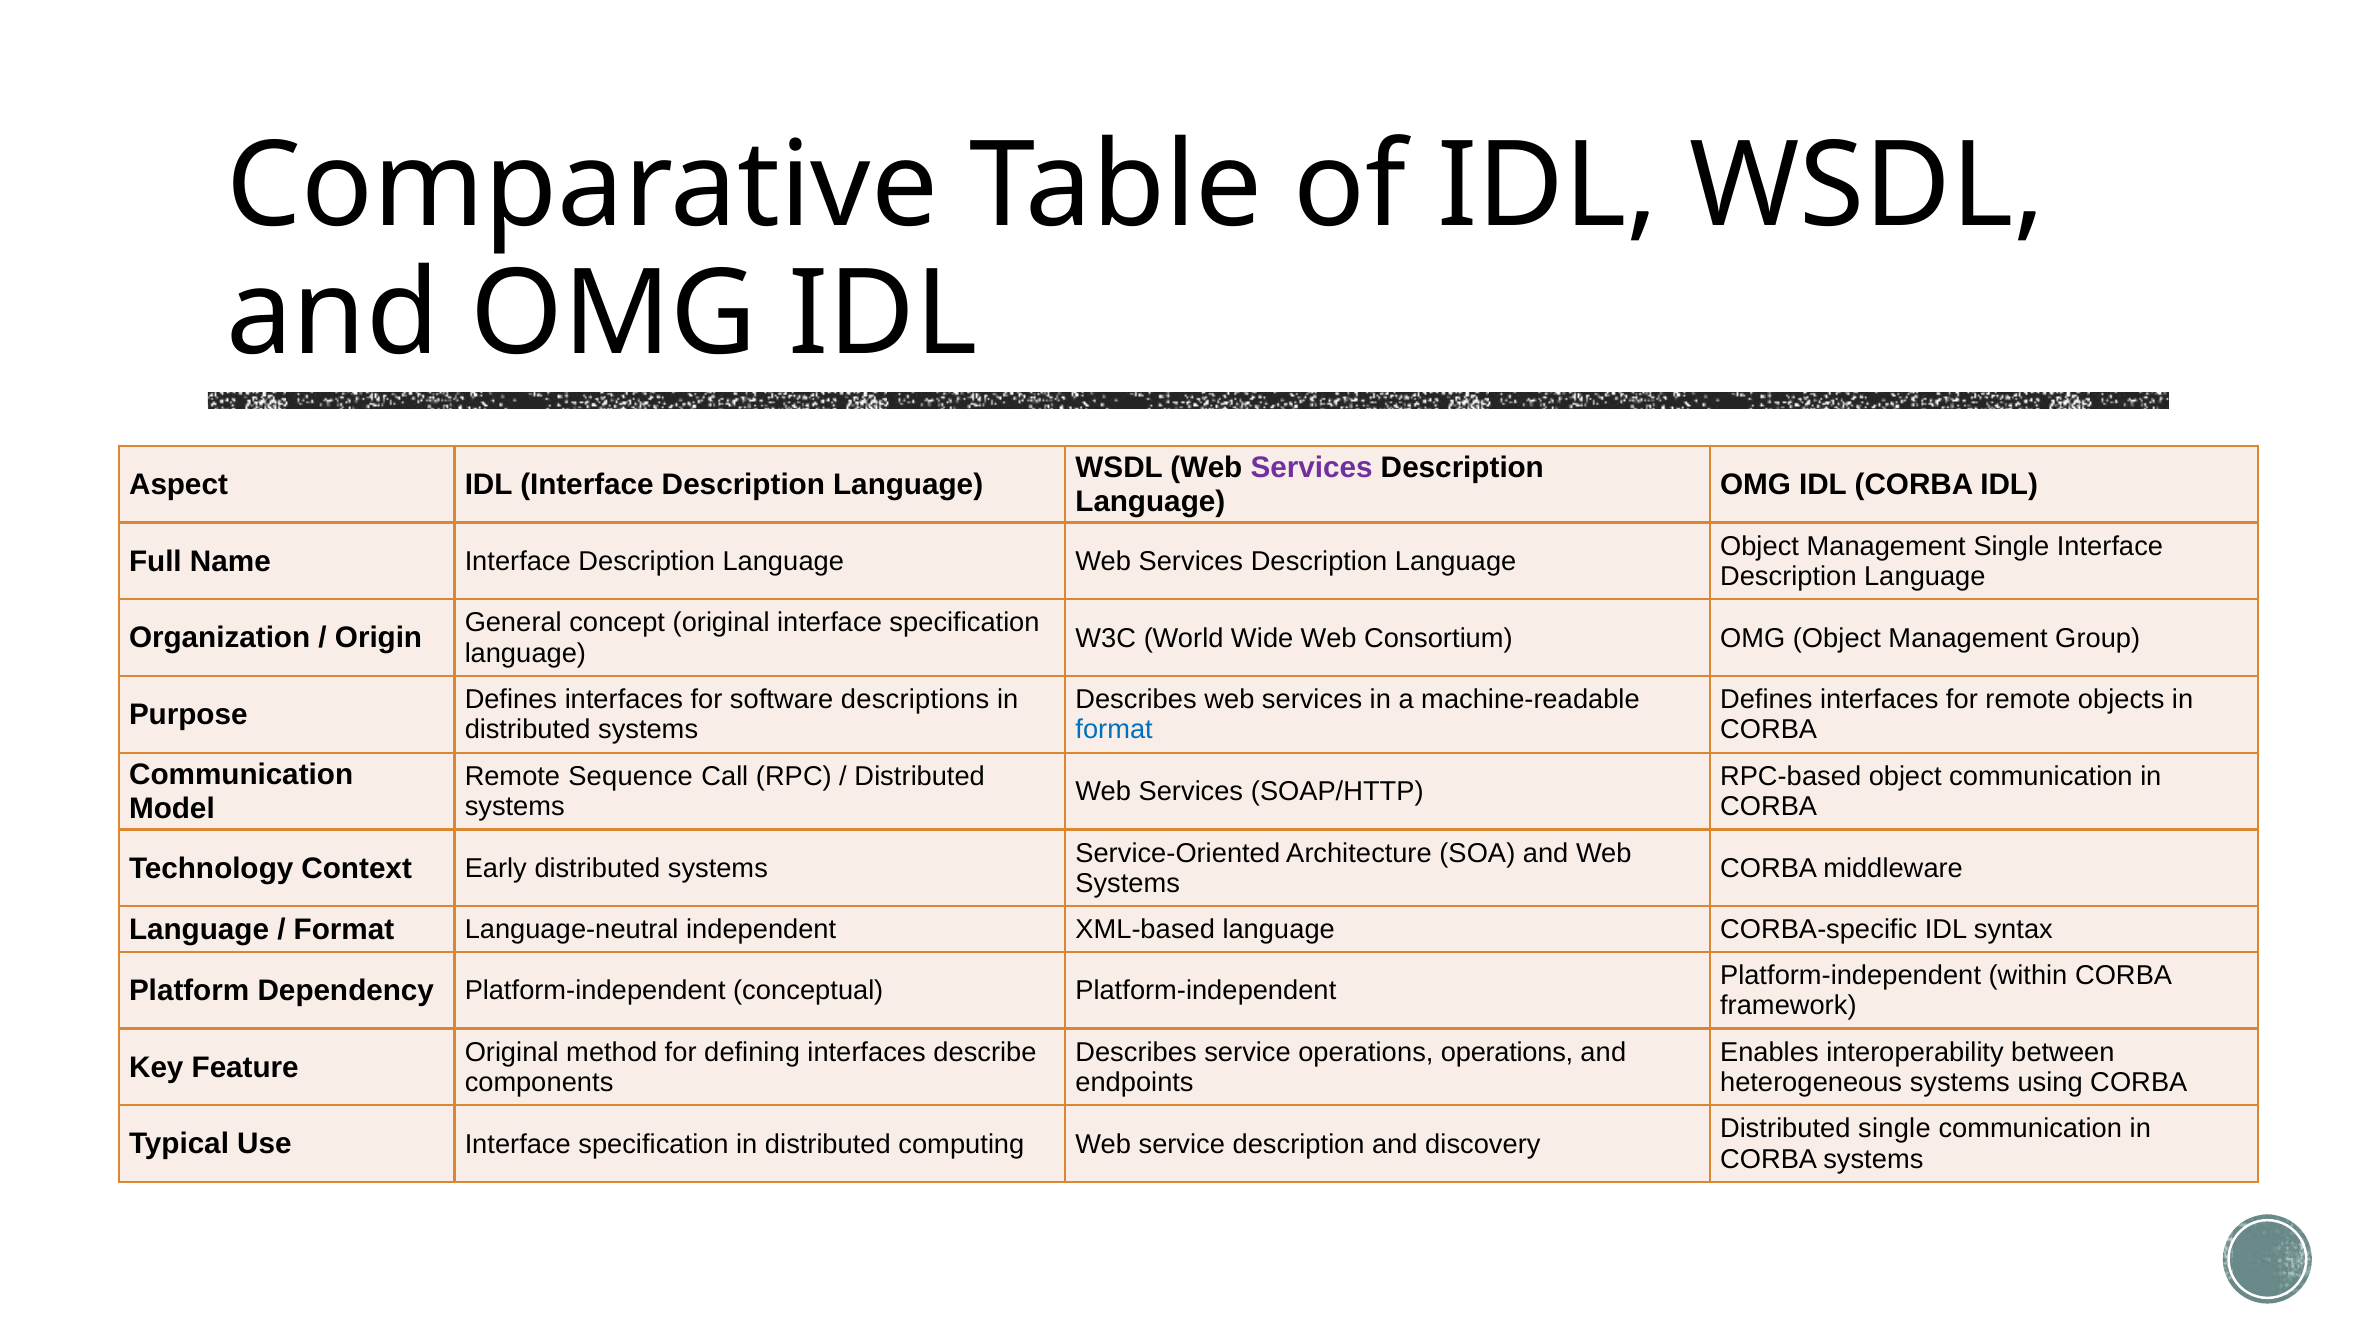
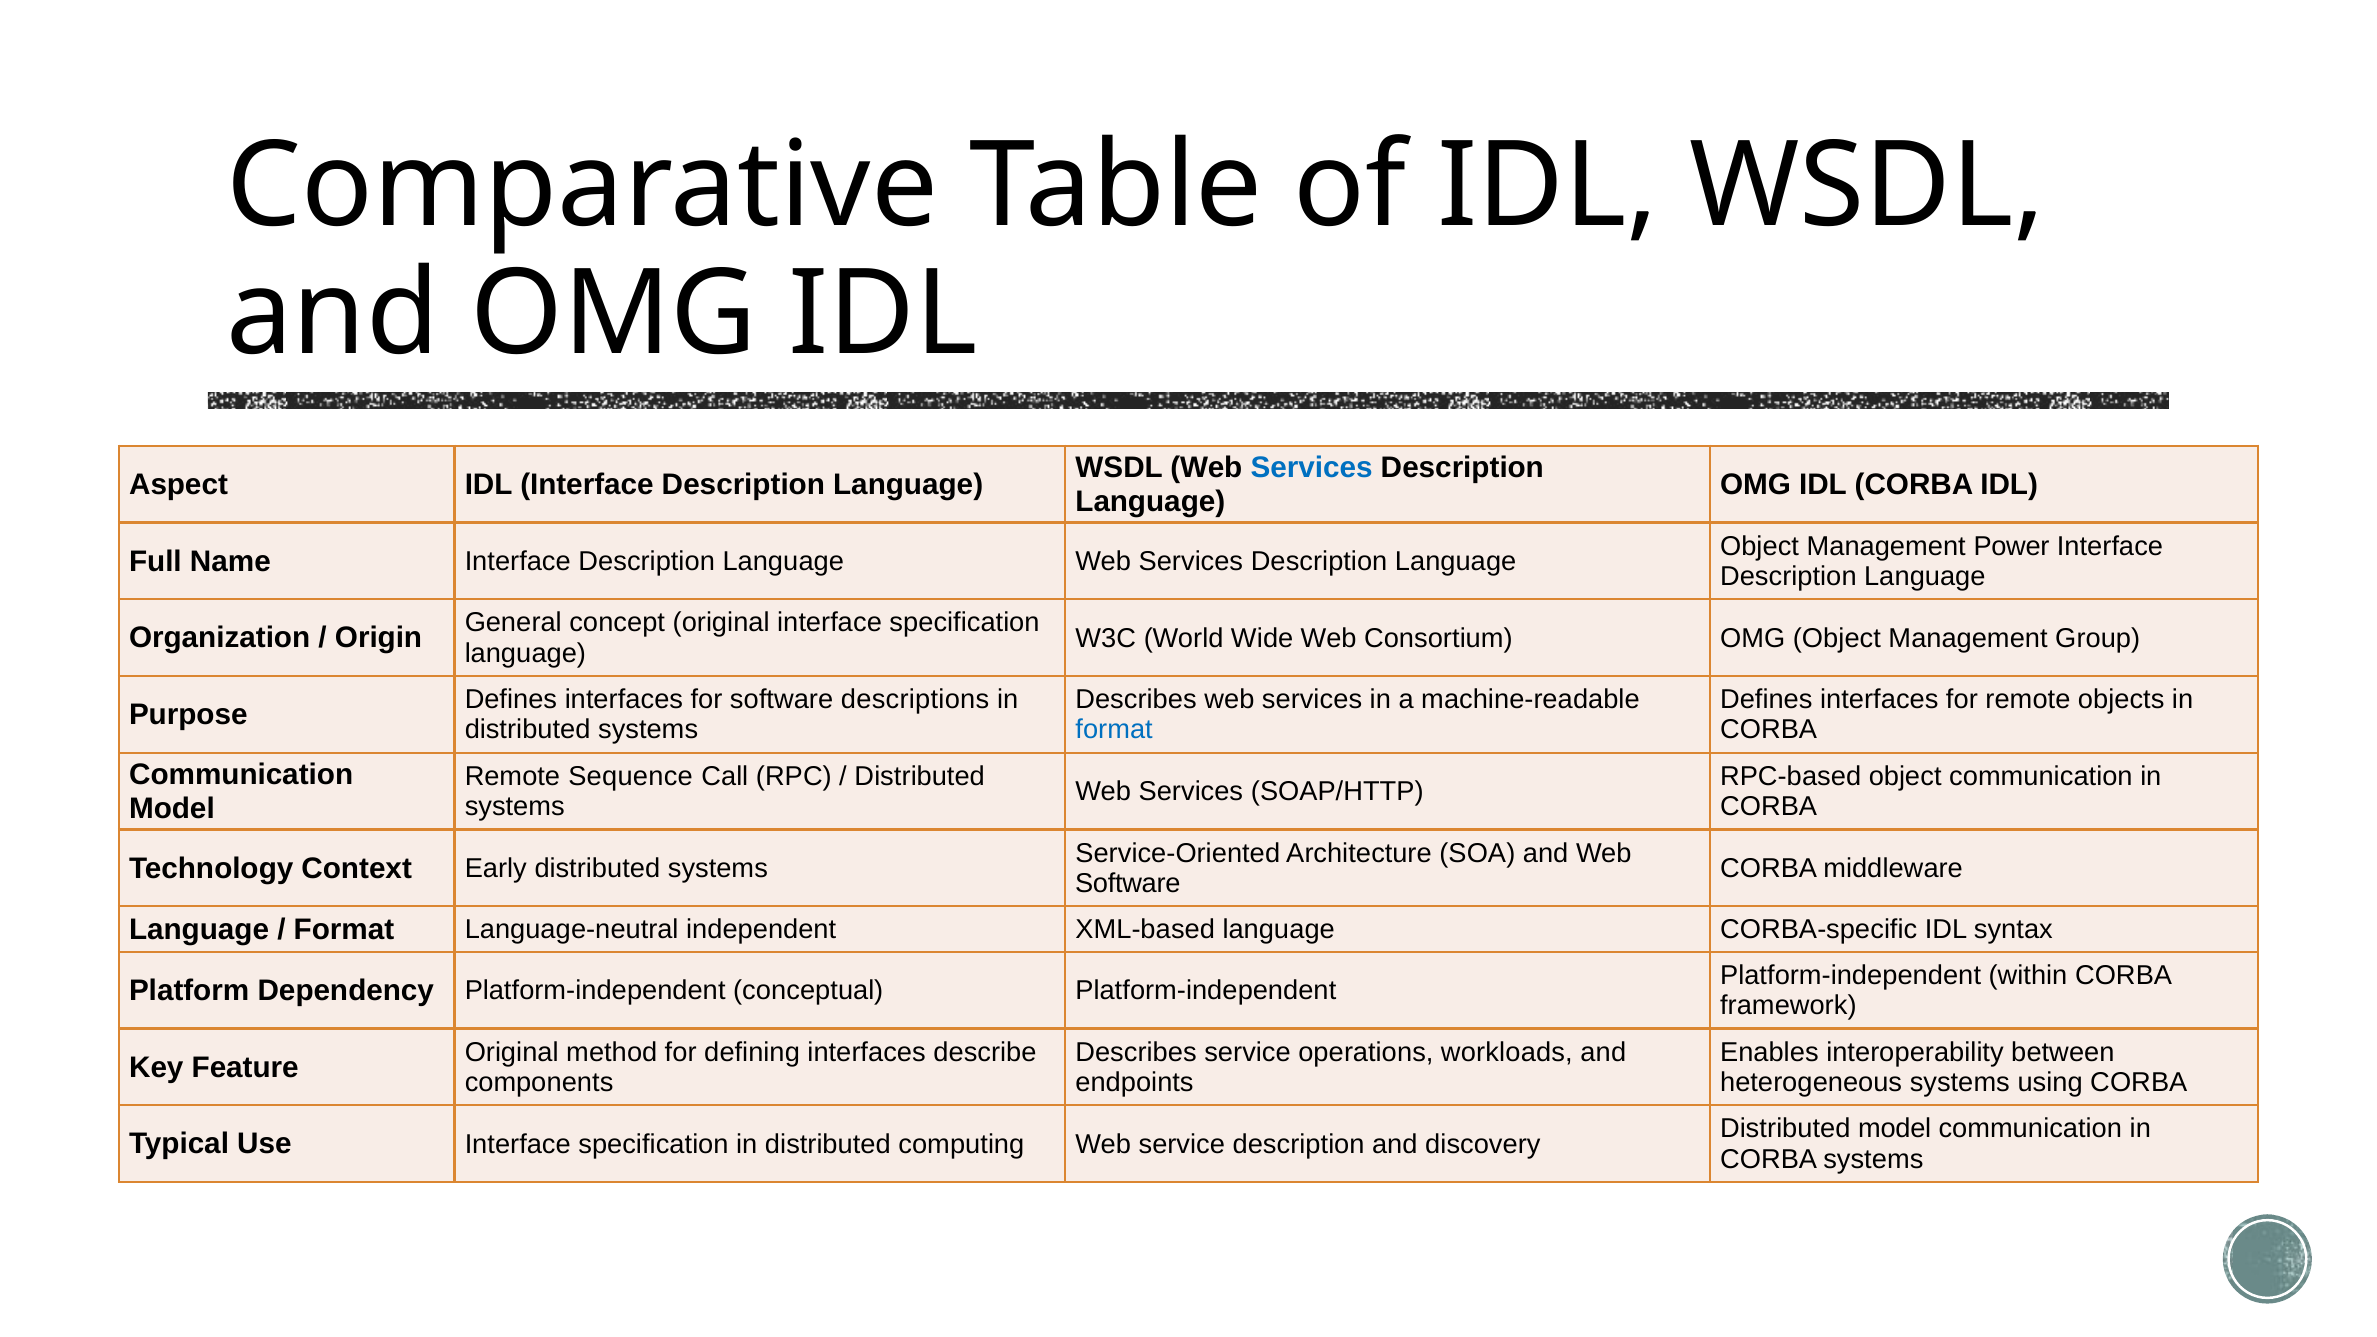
Services colour: purple -> blue (1312, 468)
Management Single: Single -> Power (2012, 546)
Systems: Systems -> Software (1128, 884)
operations operations: operations -> workloads (1507, 1052)
Distributed single: single -> model (1895, 1129)
